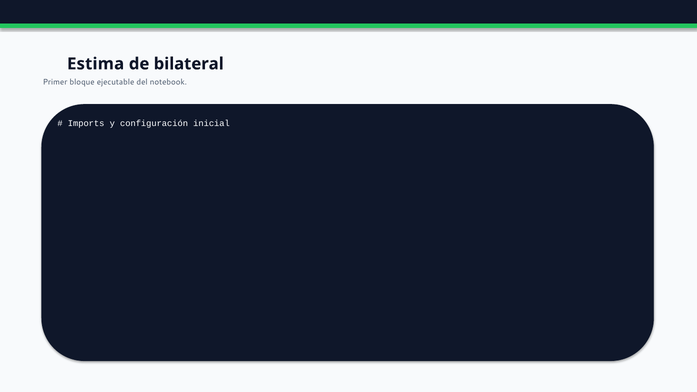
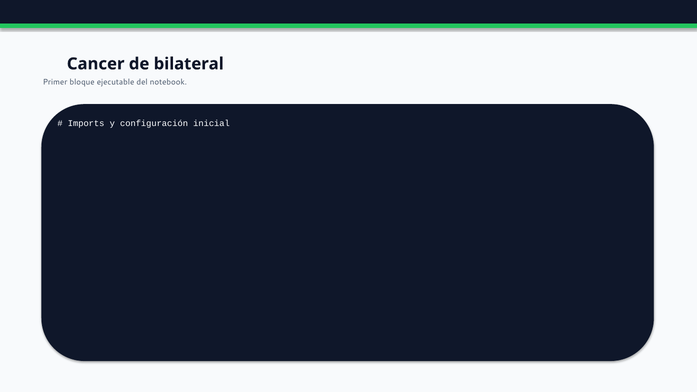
Estima: Estima -> Cancer (96, 64)
